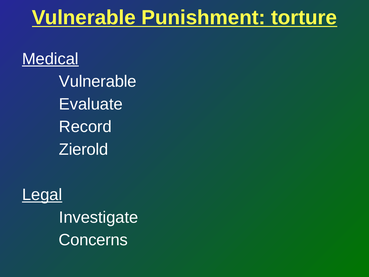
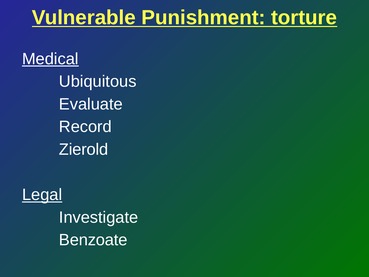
Vulnerable: Vulnerable -> Ubiquitous (98, 81)
Concerns: Concerns -> Benzoate (93, 240)
